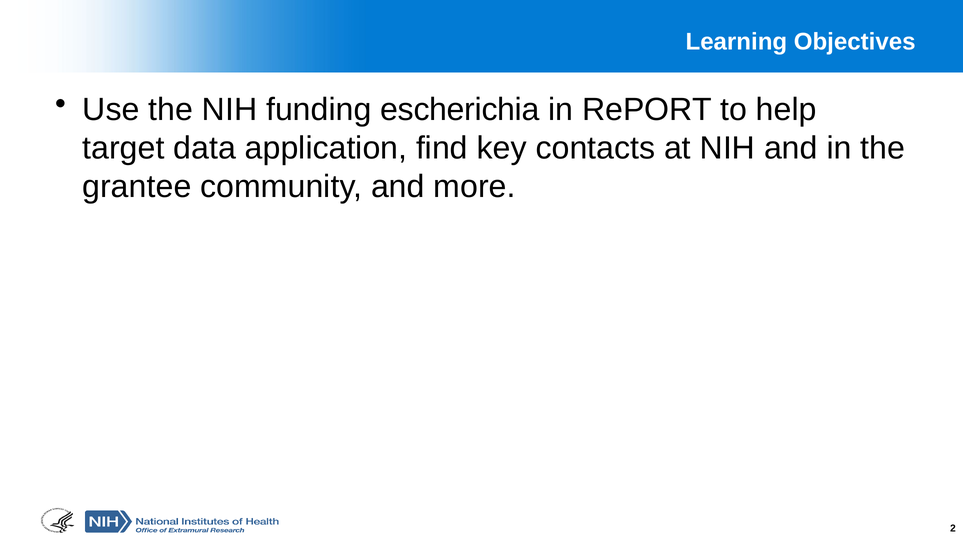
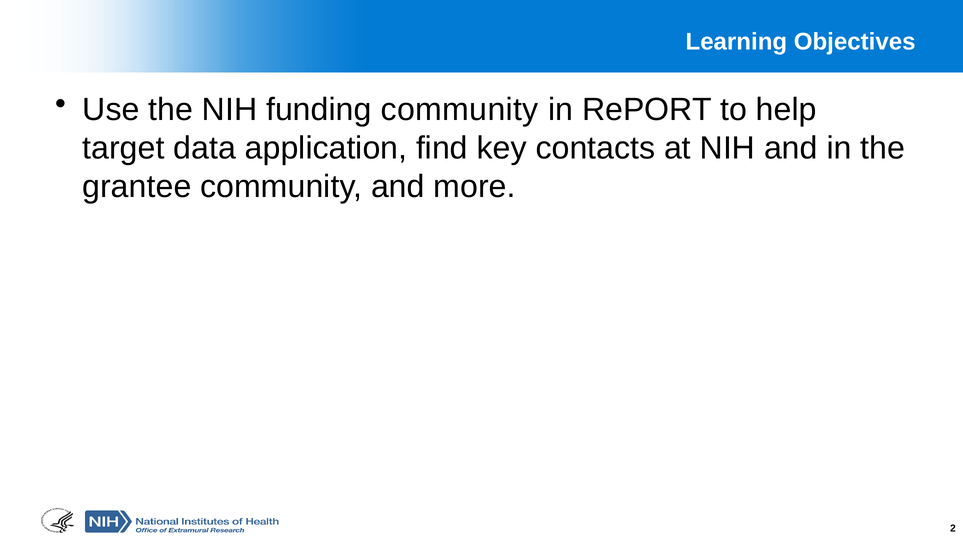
funding escherichia: escherichia -> community (460, 109)
